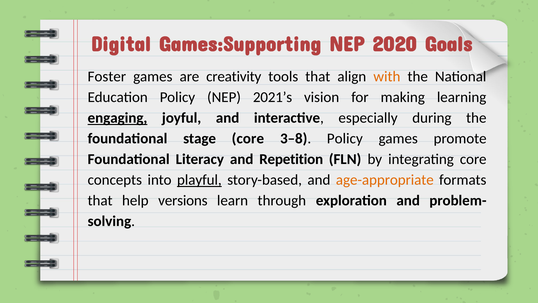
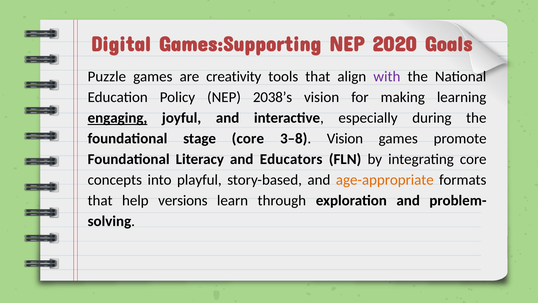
Foster: Foster -> Puzzle (107, 77)
with colour: orange -> purple (387, 77)
2021’s: 2021’s -> 2038’s (273, 97)
3–8 Policy: Policy -> Vision (345, 138)
Repetition: Repetition -> Educators (291, 159)
playful underline: present -> none (199, 180)
